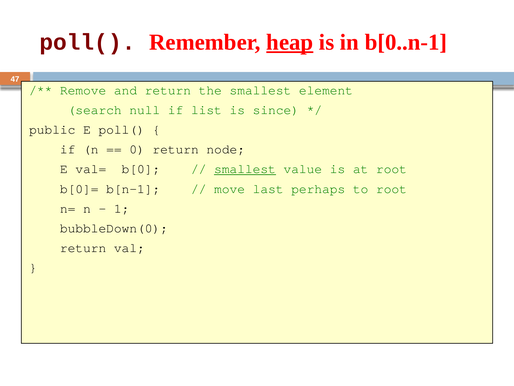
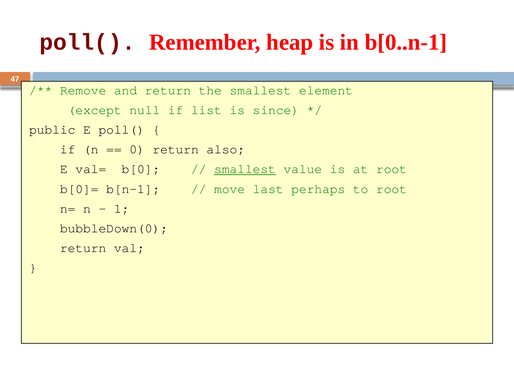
heap underline: present -> none (290, 42)
search: search -> except (95, 110)
node: node -> also (226, 149)
